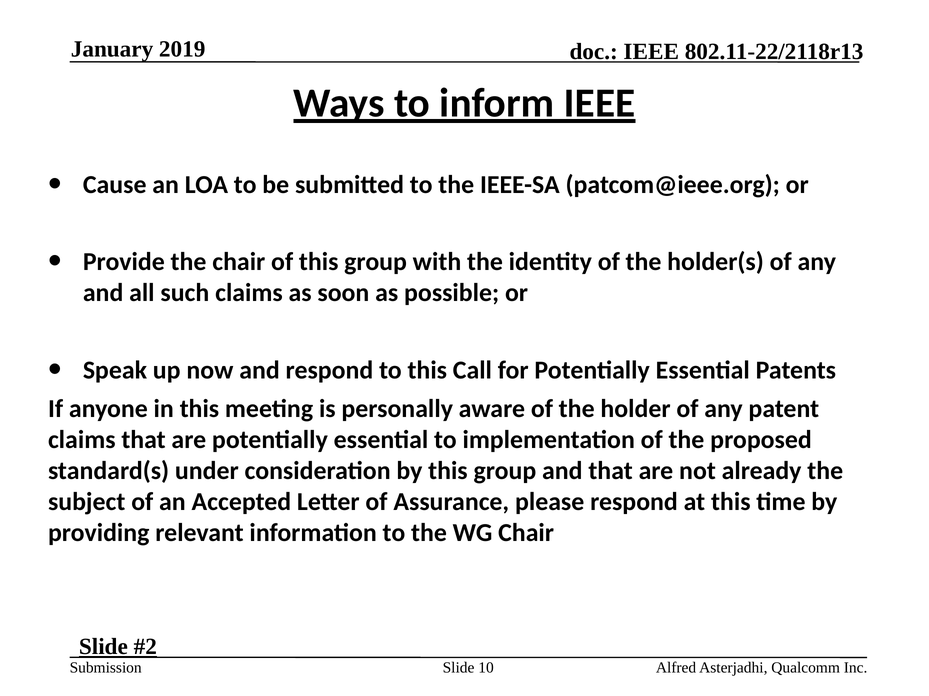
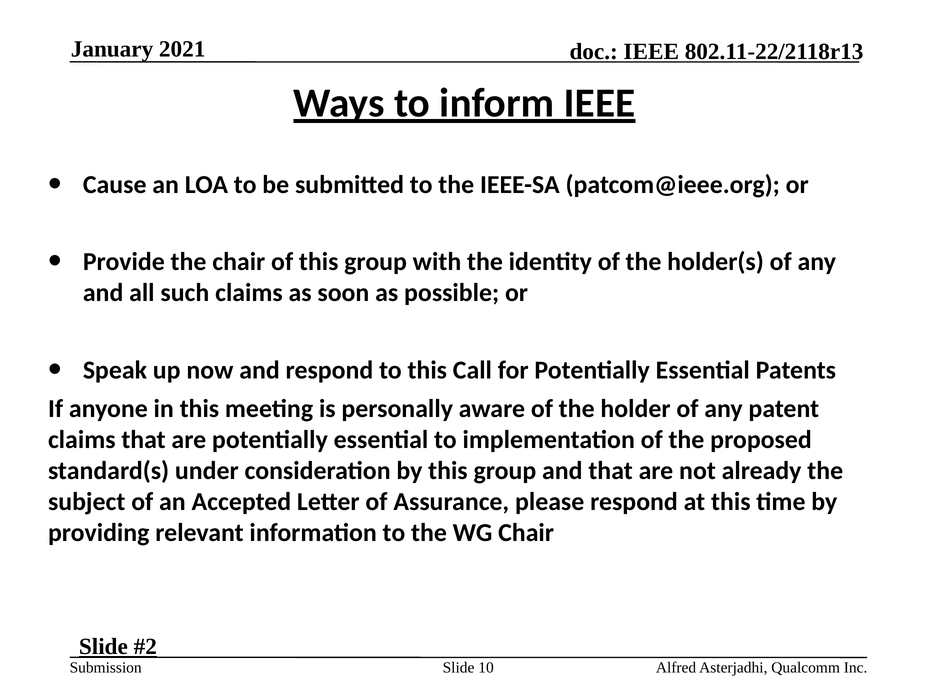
2019: 2019 -> 2021 (182, 49)
